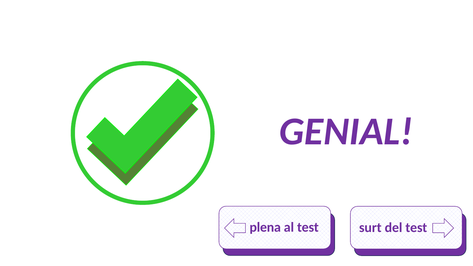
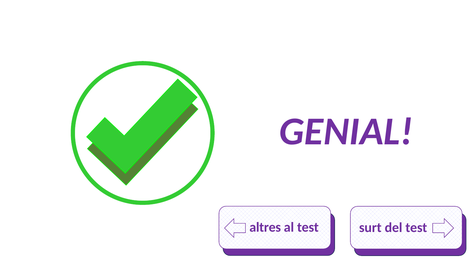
plena: plena -> altres (265, 227)
